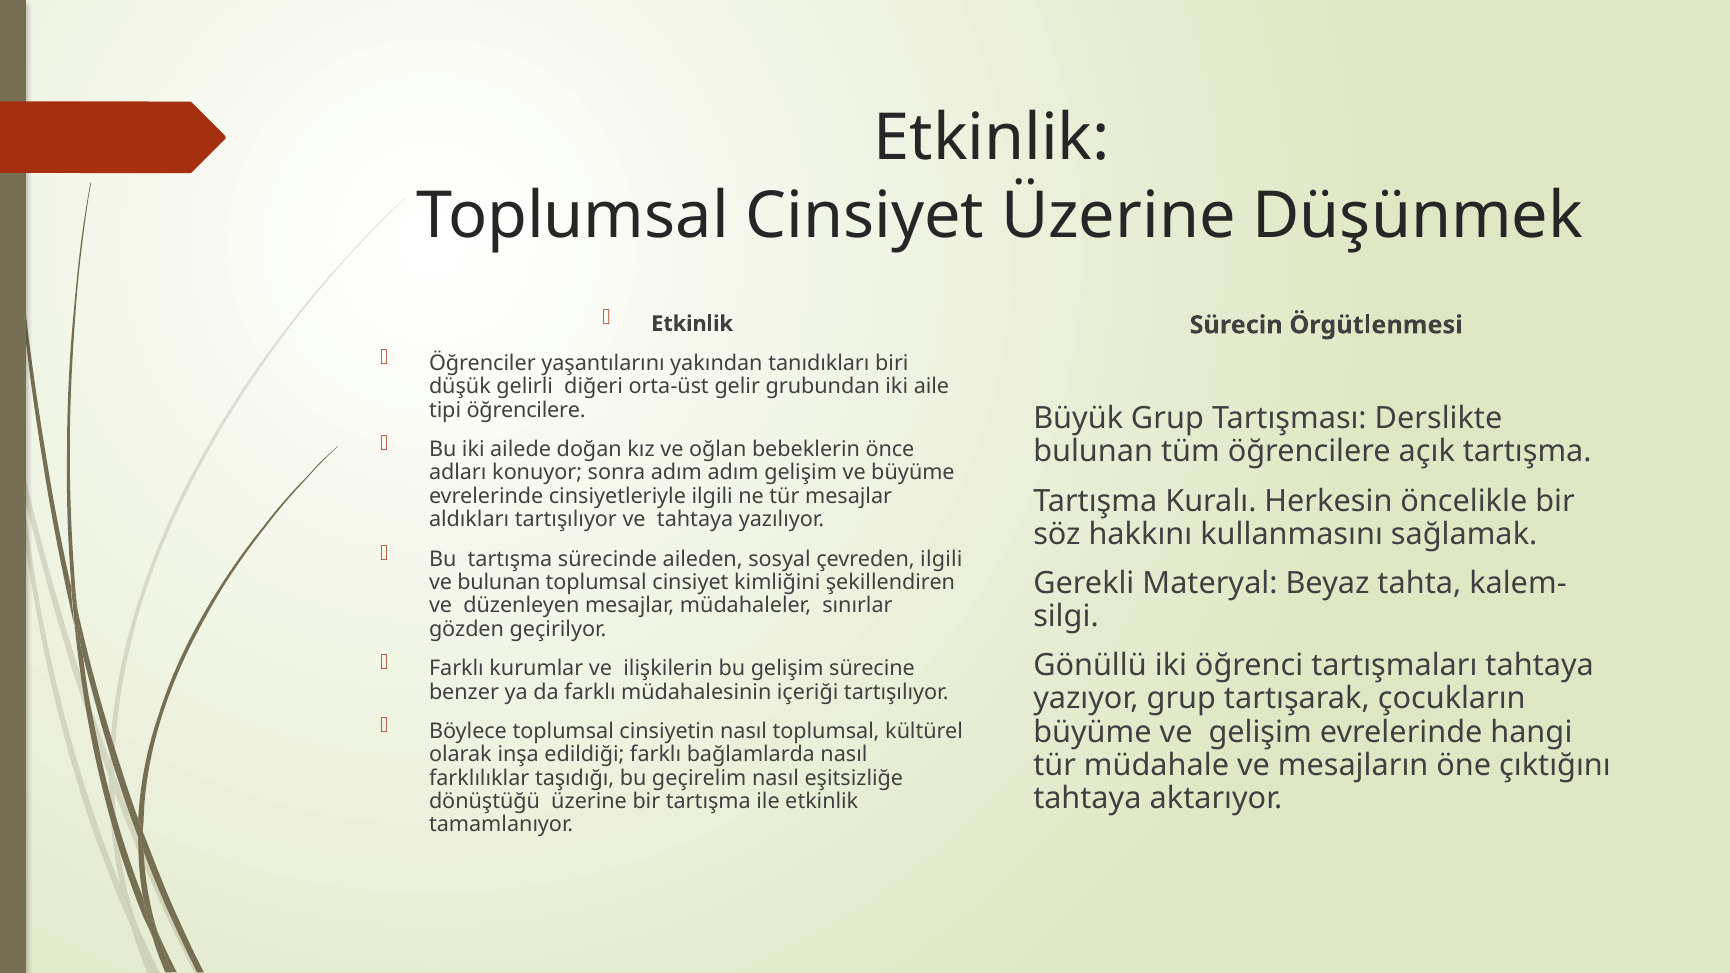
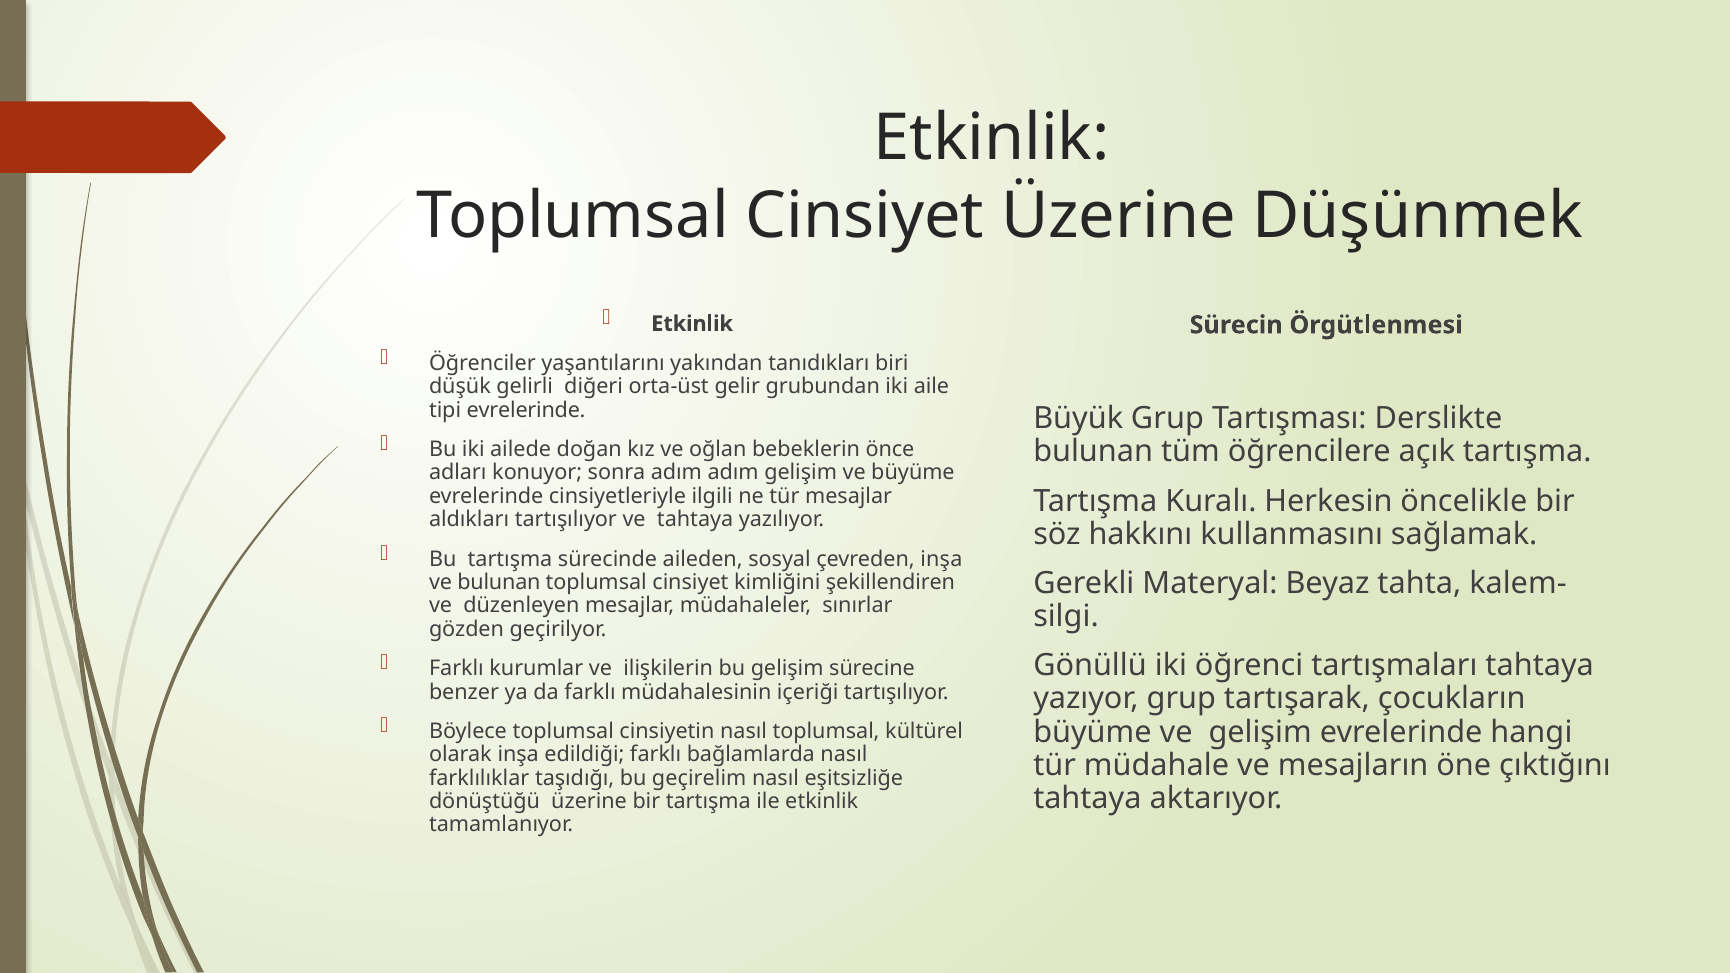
tipi öğrencilere: öğrencilere -> evrelerinde (526, 410)
çevreden ilgili: ilgili -> inşa (941, 559)
